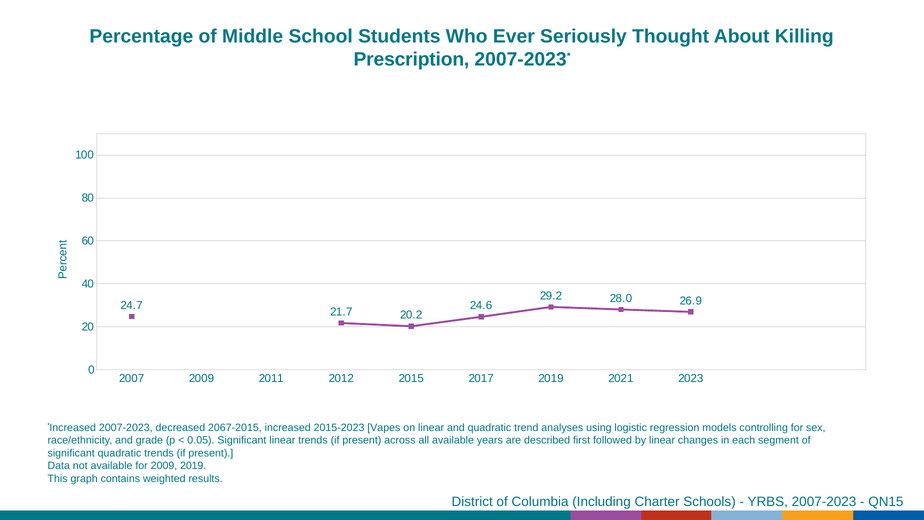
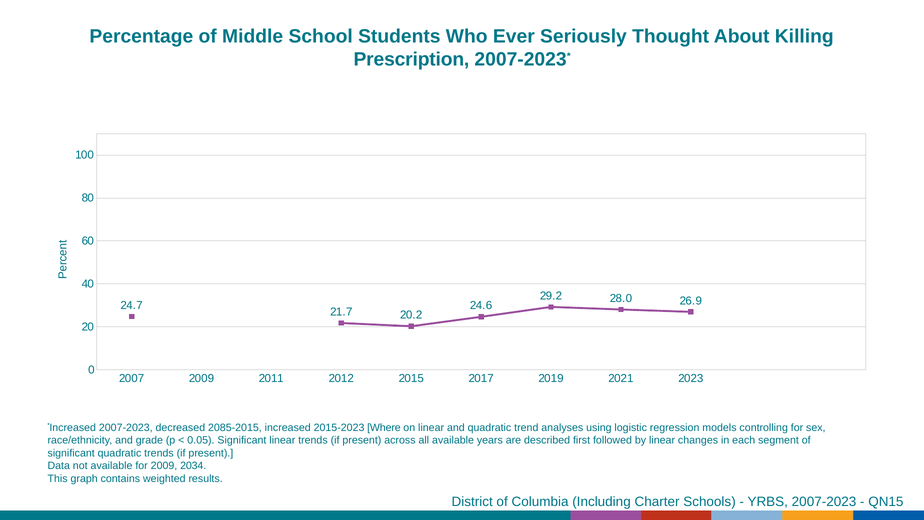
2067-2015: 2067-2015 -> 2085-2015 (235, 427)
Vapes: Vapes -> Where (384, 427)
2009 2019: 2019 -> 2034 (193, 466)
